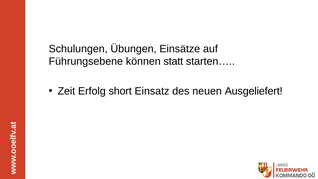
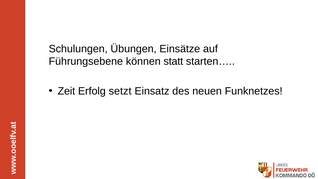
short: short -> setzt (120, 91)
Ausgeliefert: Ausgeliefert -> Funknetzes (254, 91)
